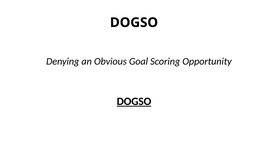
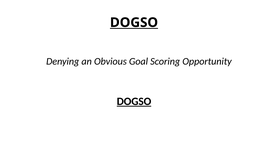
DOGSO underline: none -> present (134, 23)
